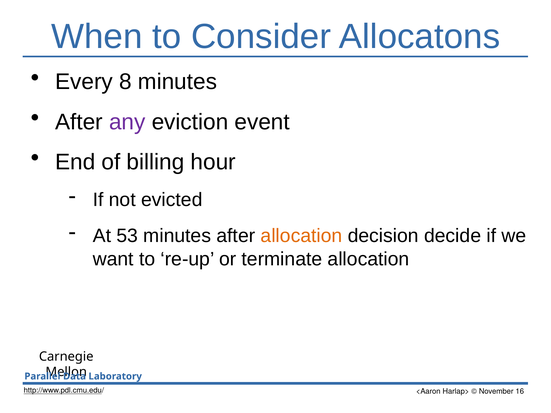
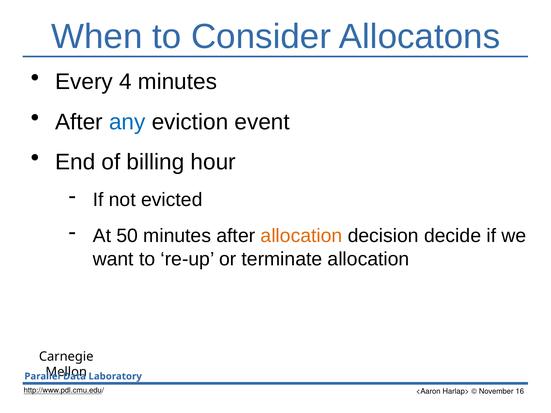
8: 8 -> 4 (125, 82)
any colour: purple -> blue (127, 122)
53: 53 -> 50 (127, 236)
